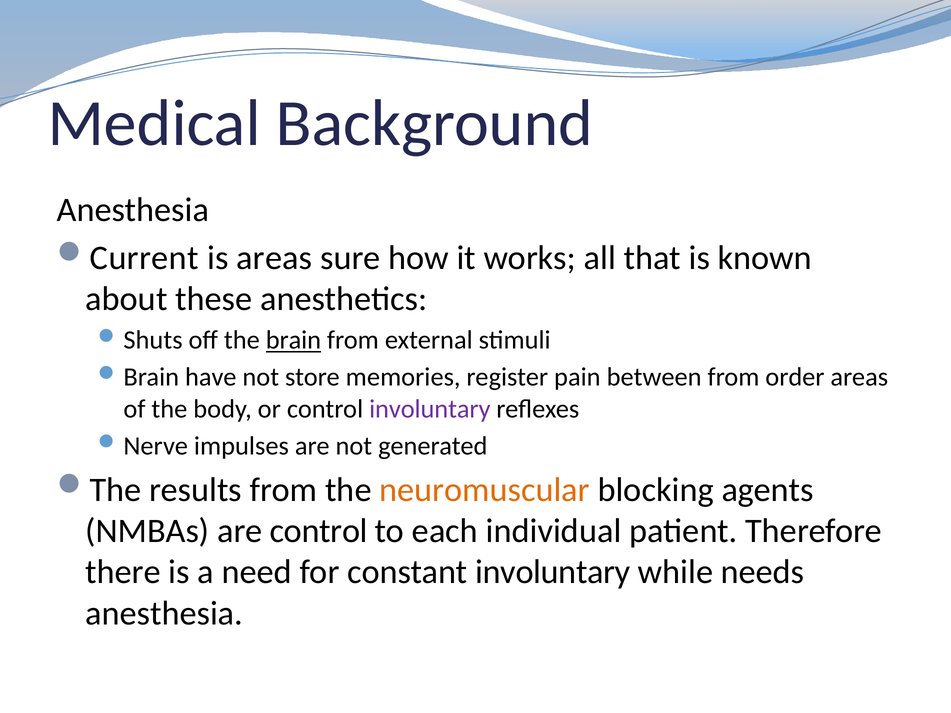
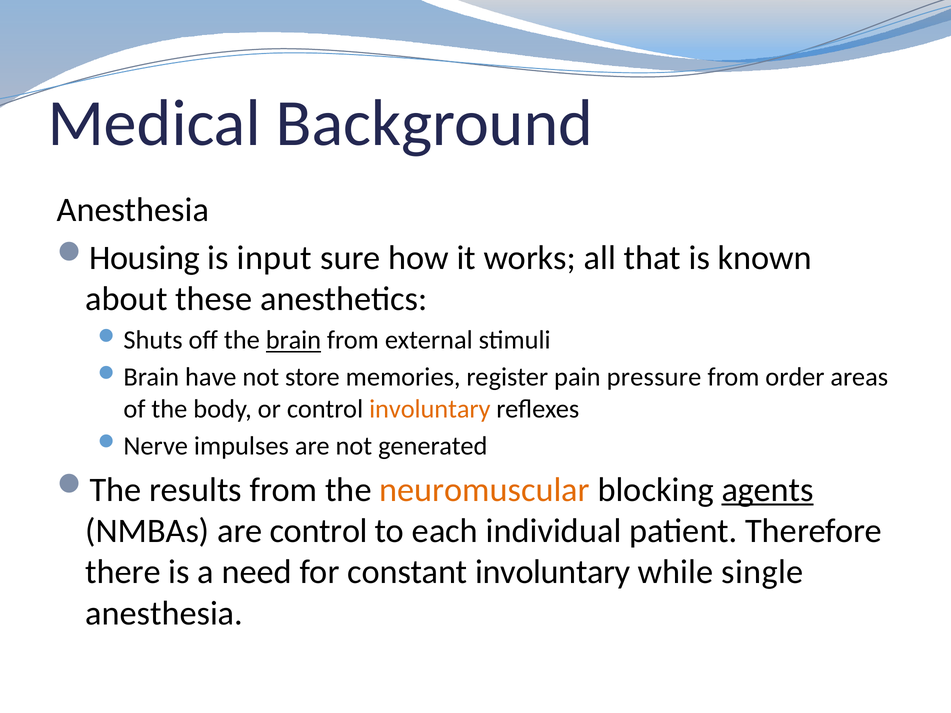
Current: Current -> Housing (145, 258)
is areas: areas -> input (274, 258)
between: between -> pressure (654, 377)
involuntary colour: purple -> orange (430, 409)
agents underline: none -> present (768, 490)
needs: needs -> single (762, 572)
